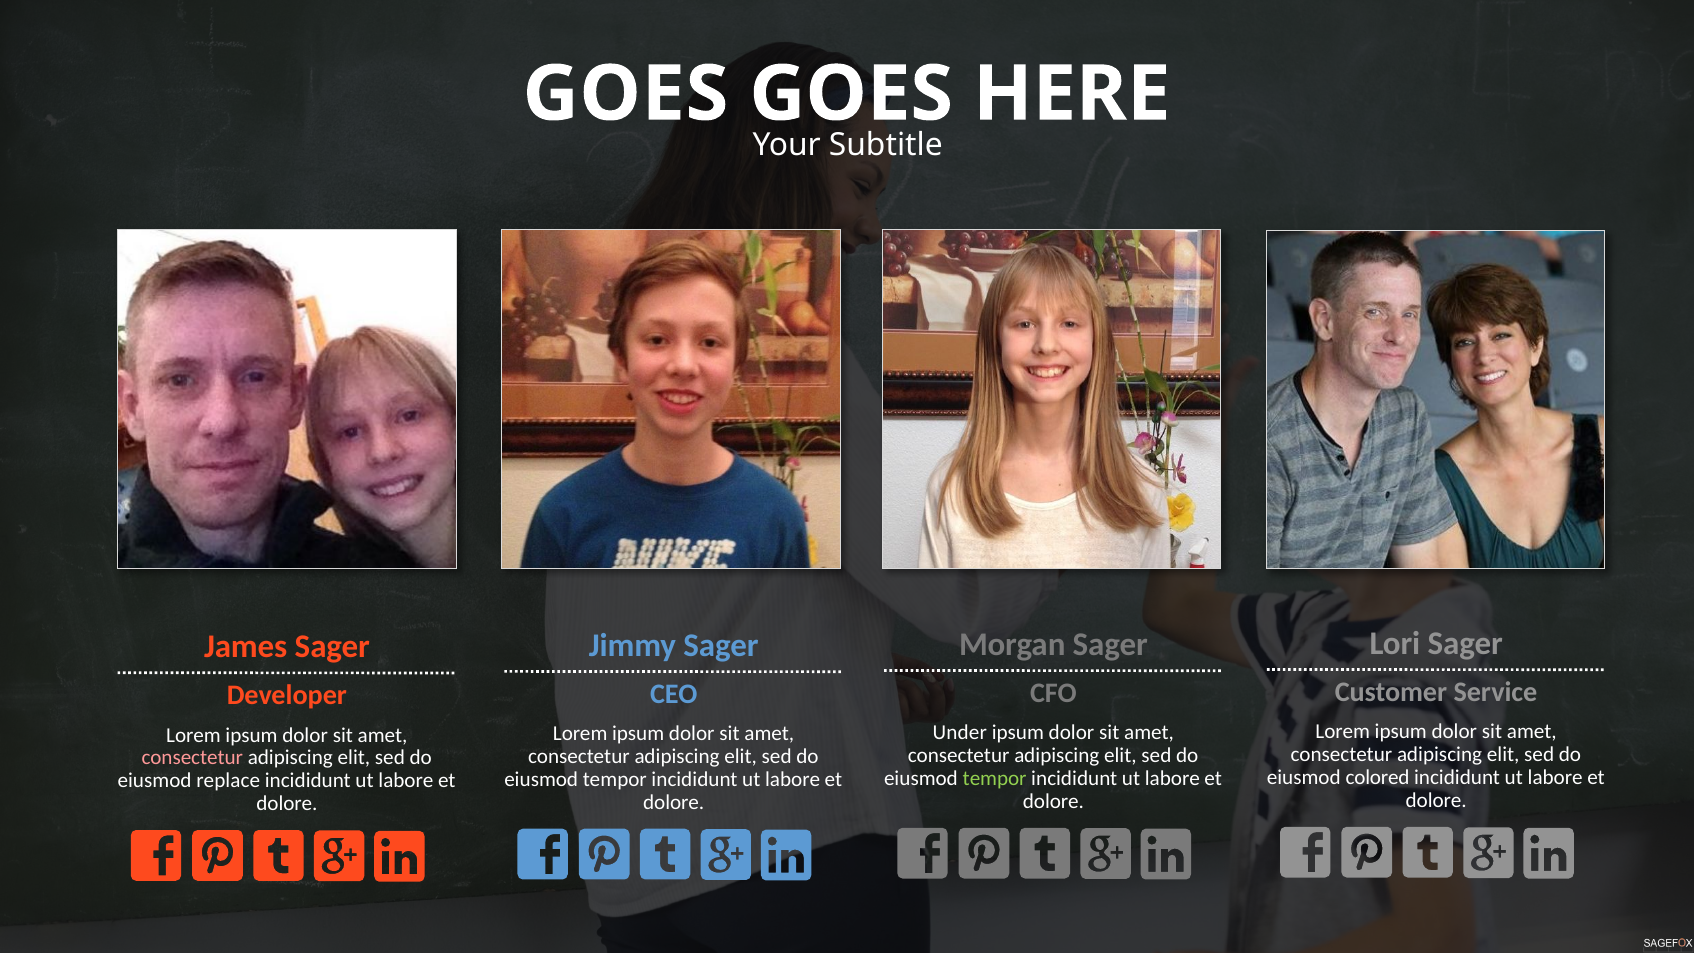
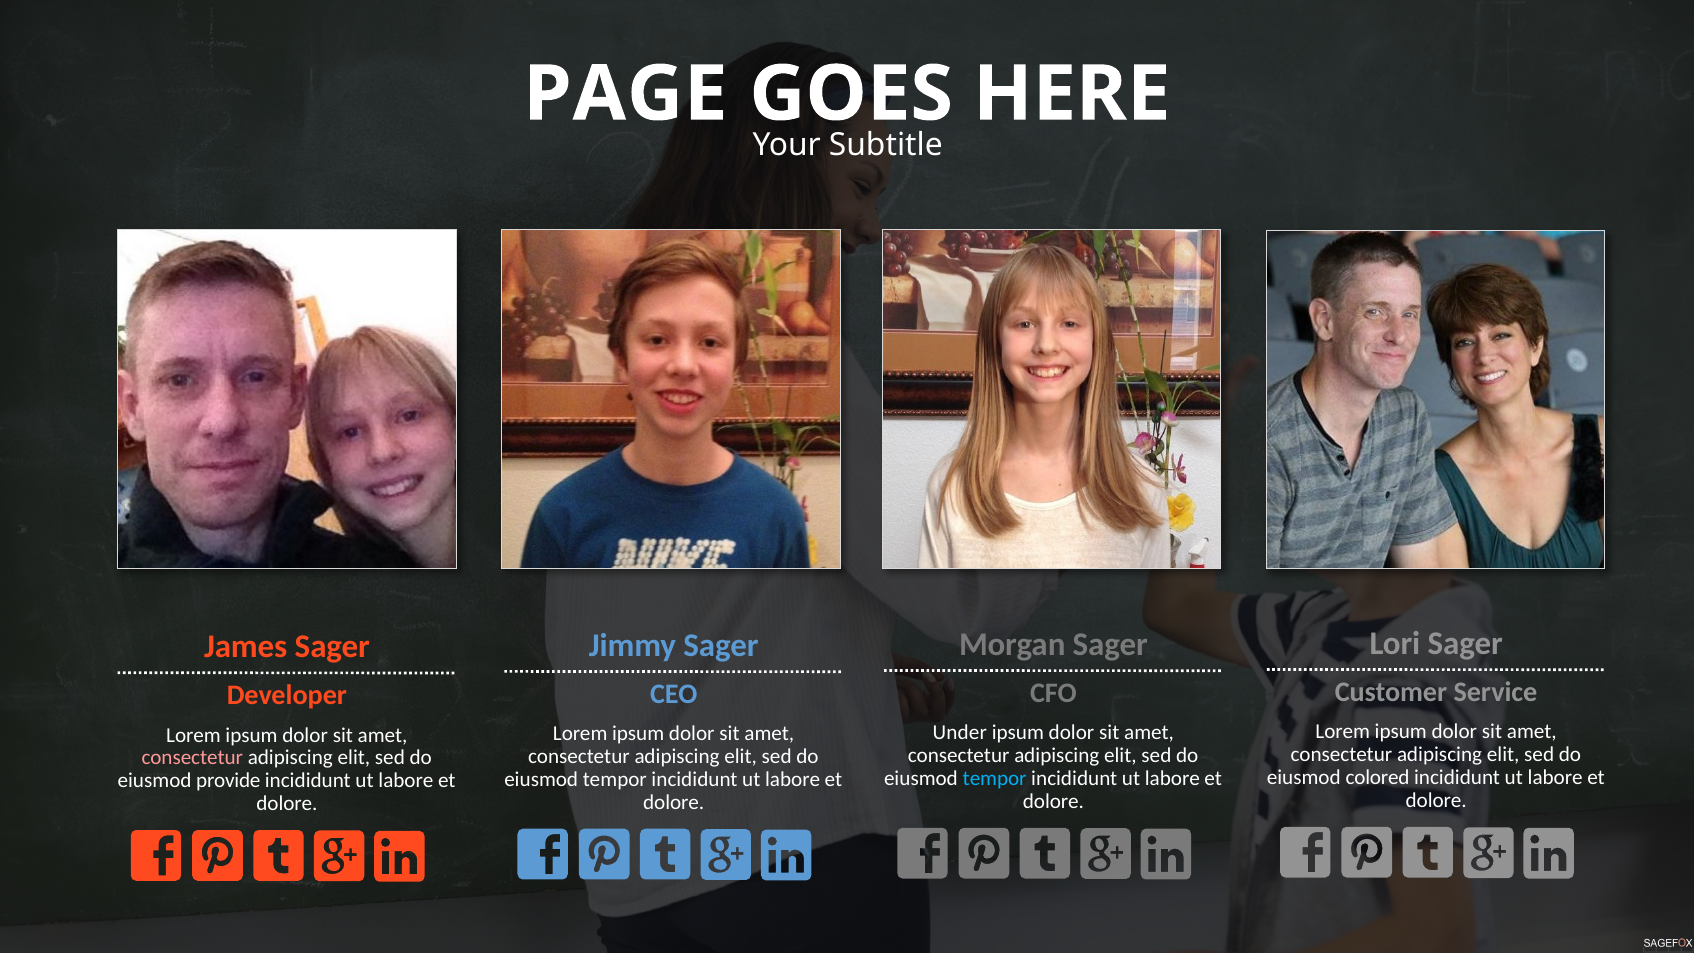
GOES: GOES -> PAGE (625, 94)
tempor colour: light green -> light blue (995, 778)
replace: replace -> provide (228, 781)
